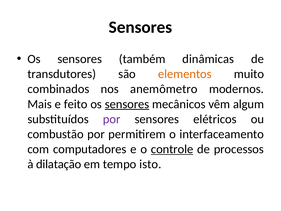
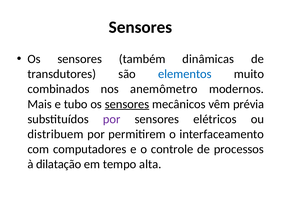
elementos colour: orange -> blue (185, 74)
feito: feito -> tubo (76, 104)
algum: algum -> prévia (249, 104)
combustão: combustão -> distribuem (55, 134)
controle underline: present -> none (172, 149)
isto: isto -> alta (150, 164)
